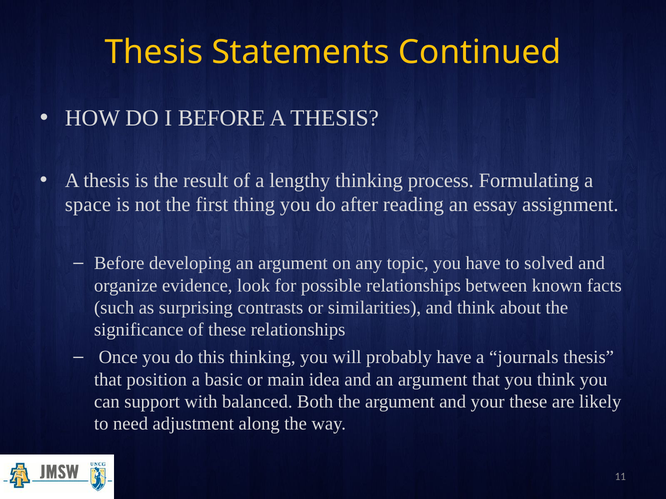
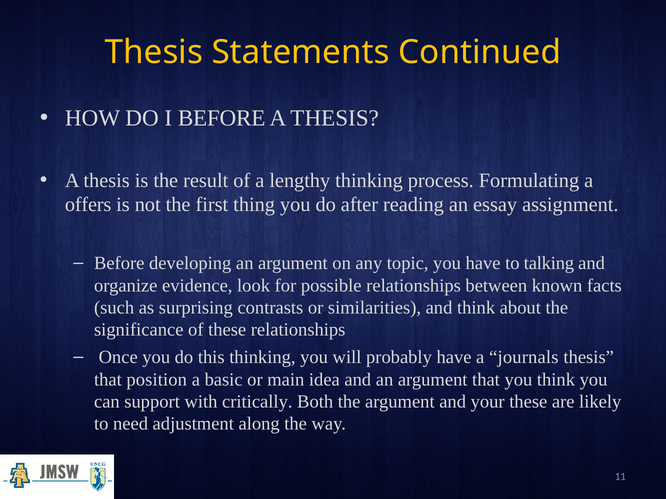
space: space -> offers (88, 205)
solved: solved -> talking (549, 264)
balanced: balanced -> critically (257, 402)
